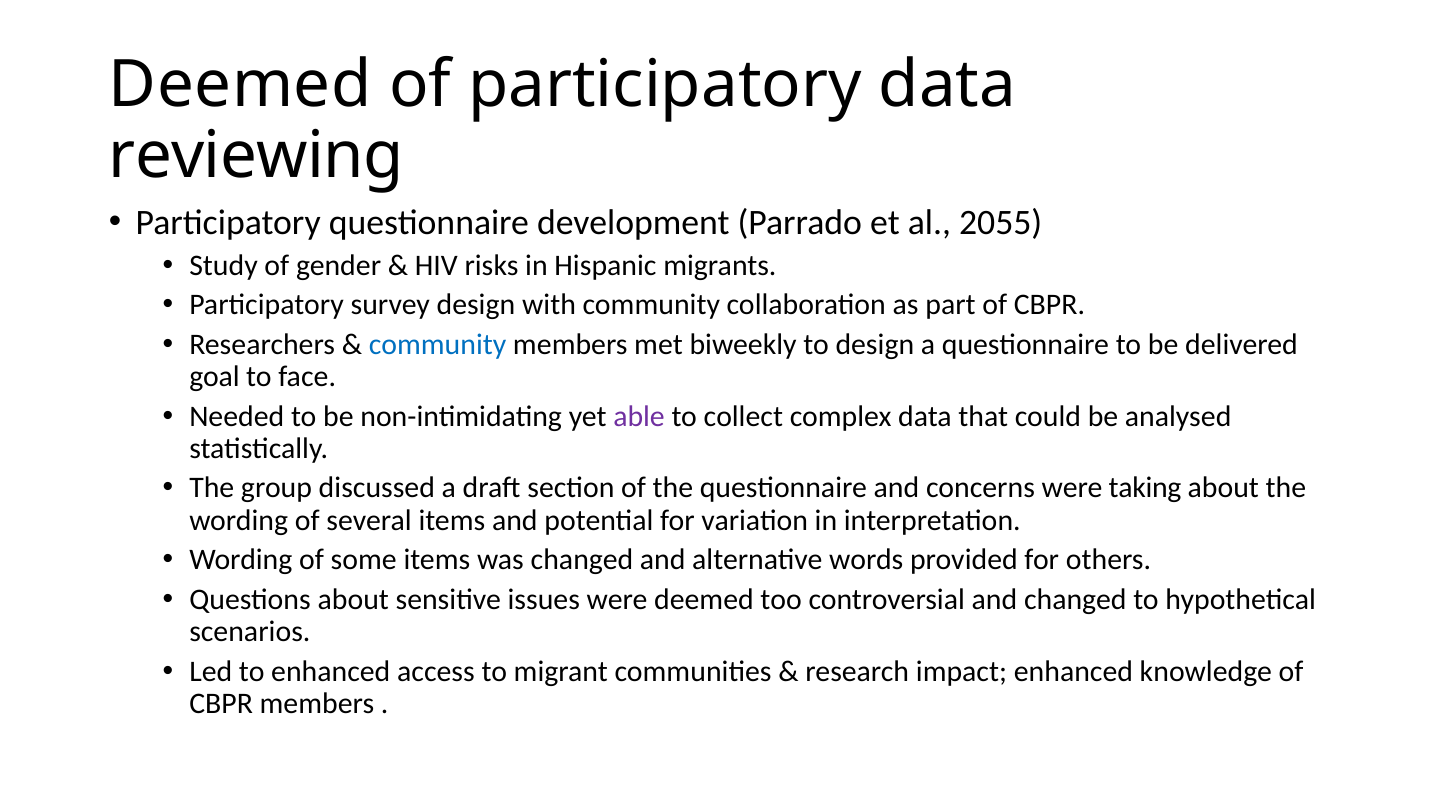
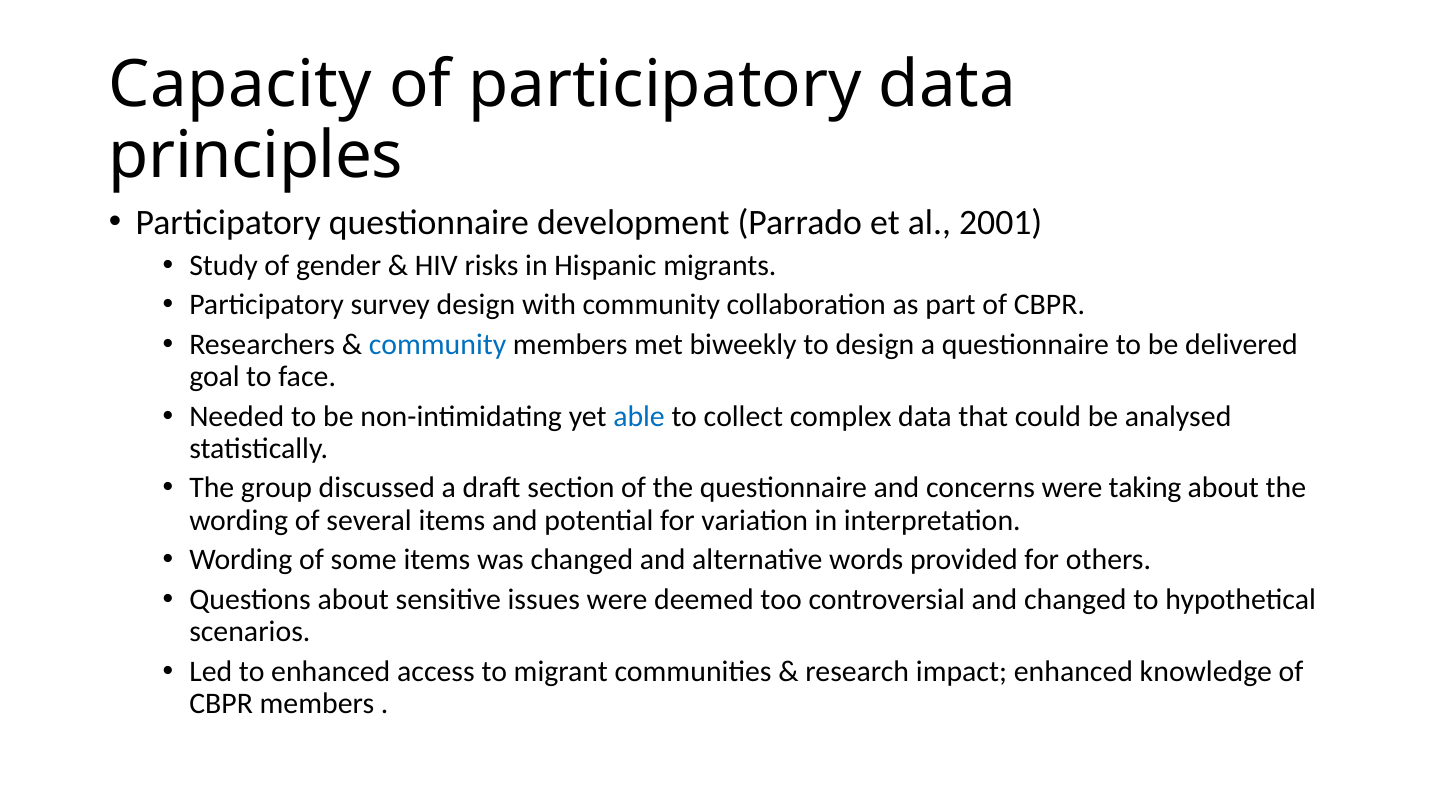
Deemed: Deemed -> Capacity (240, 85)
reviewing: reviewing -> principles (256, 155)
2055: 2055 -> 2001 (1001, 223)
able colour: purple -> blue (639, 416)
